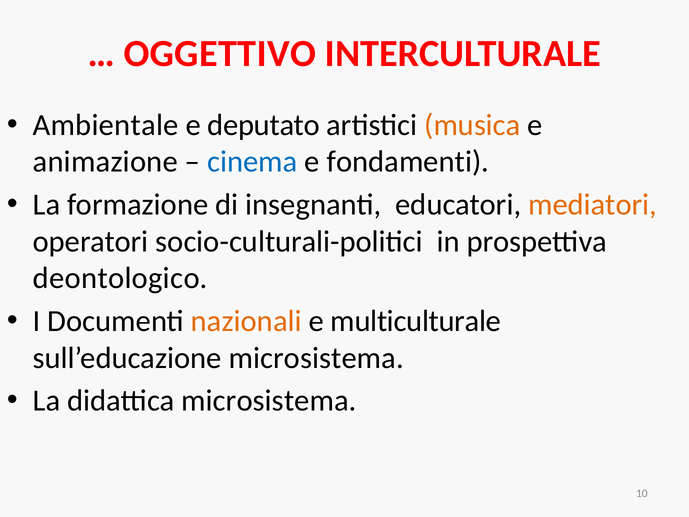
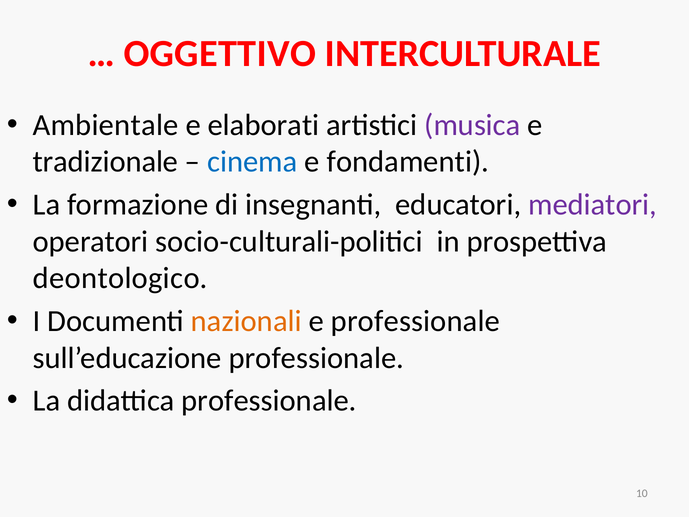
deputato: deputato -> elaborati (264, 125)
musica colour: orange -> purple (472, 125)
animazione: animazione -> tradizionale (105, 162)
mediatori colour: orange -> purple (593, 205)
e multiculturale: multiculturale -> professionale (416, 321)
sull’educazione microsistema: microsistema -> professionale (316, 358)
didattica microsistema: microsistema -> professionale (269, 401)
